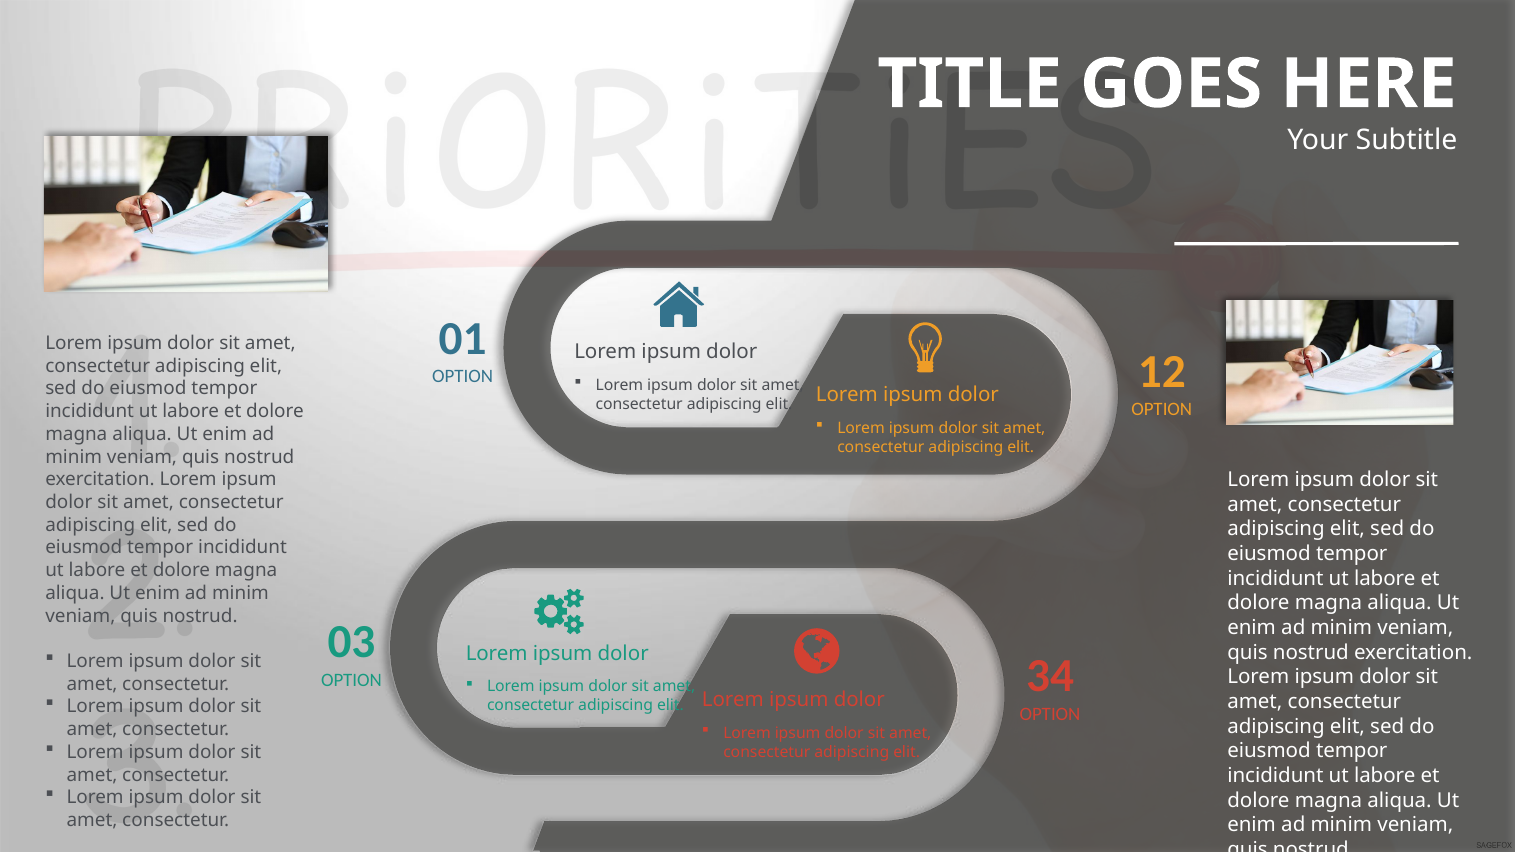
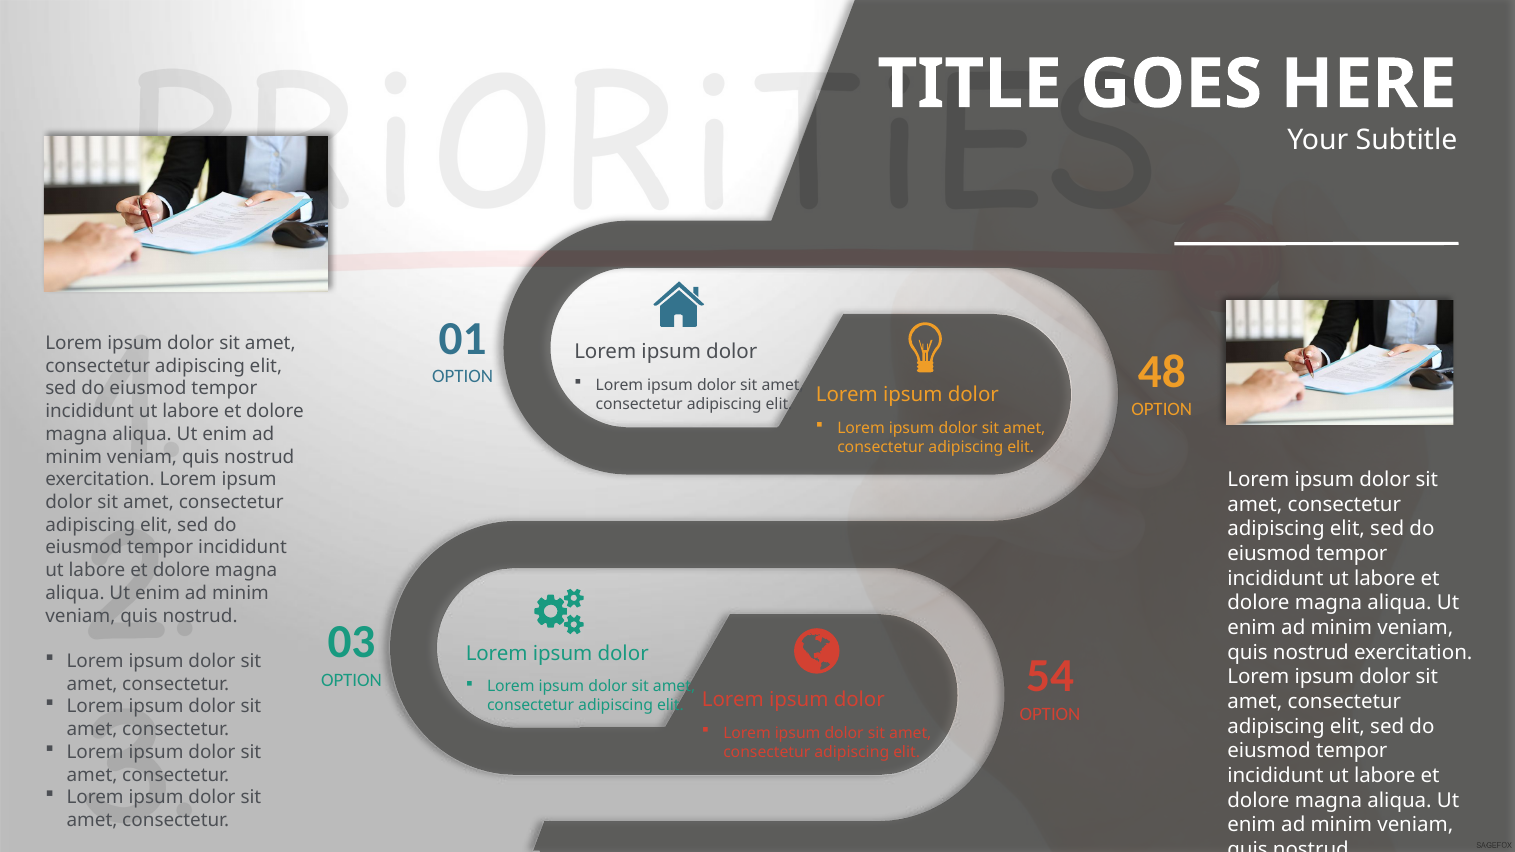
12: 12 -> 48 (1162, 372)
34: 34 -> 54 (1050, 676)
